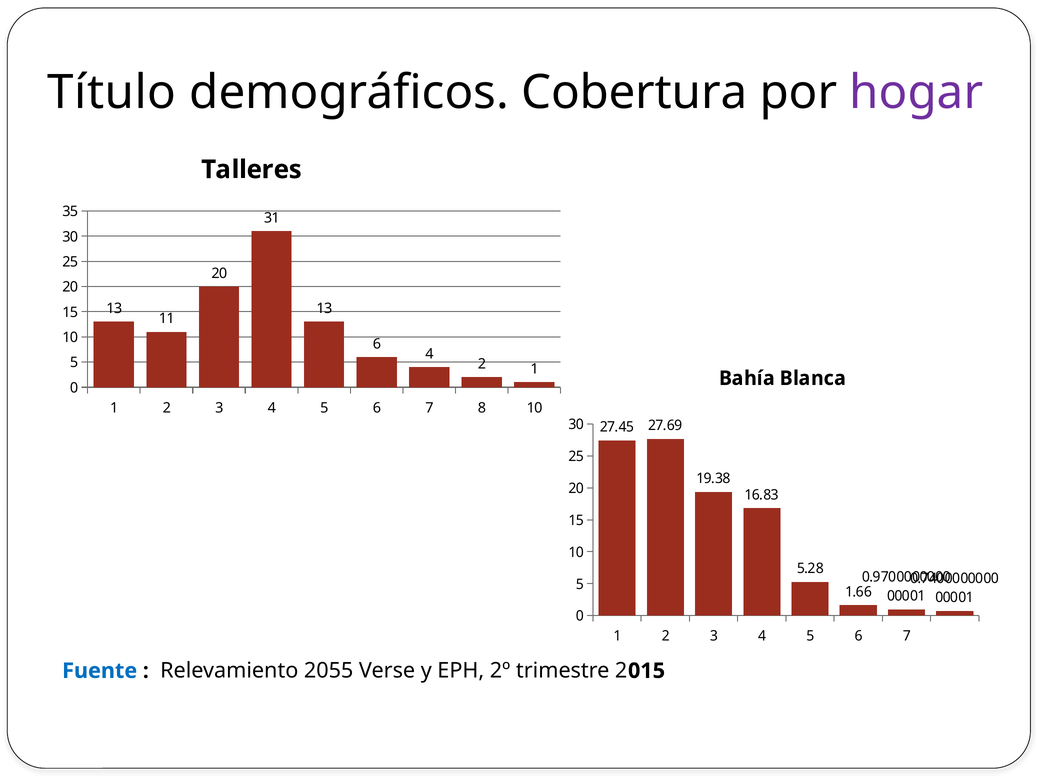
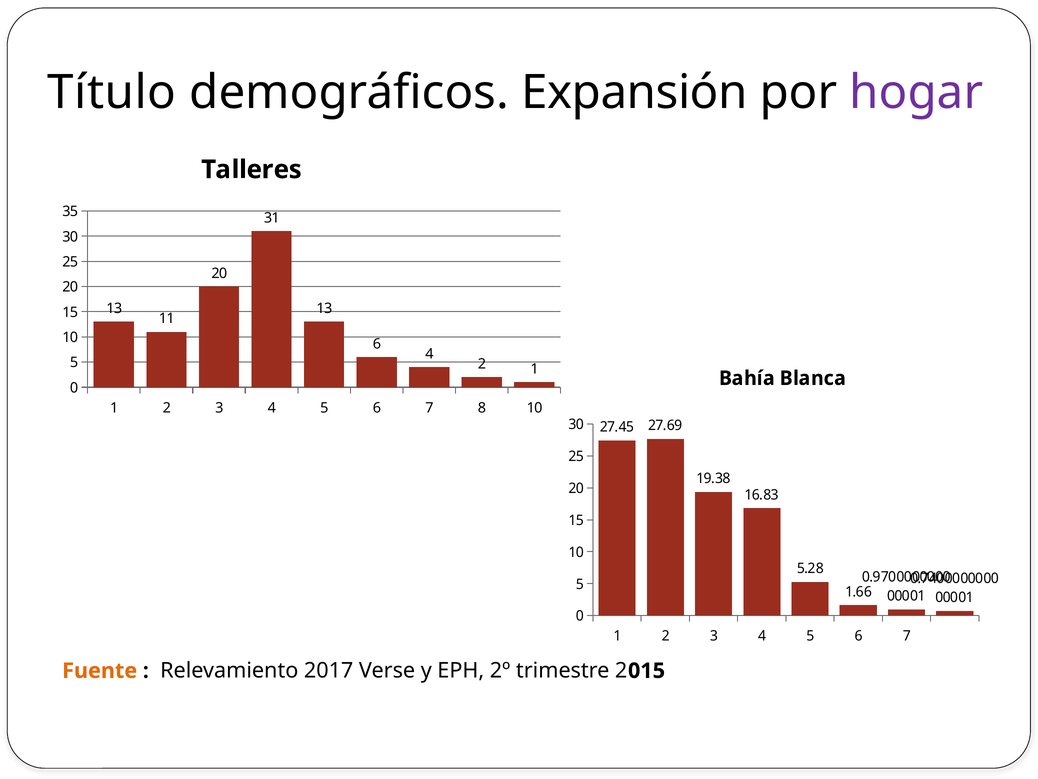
Cobertura: Cobertura -> Expansión (634, 93)
Fuente colour: blue -> orange (100, 670)
2055: 2055 -> 2017 (329, 670)
